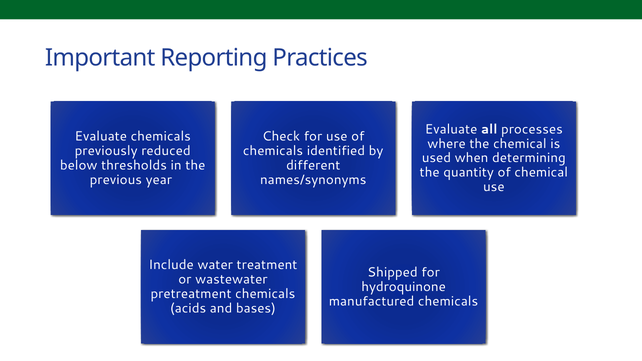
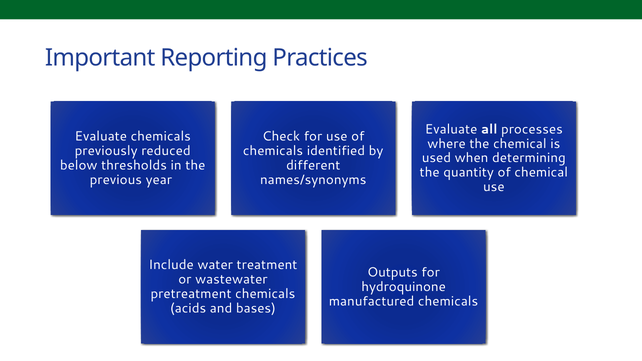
Shipped: Shipped -> Outputs (392, 272)
